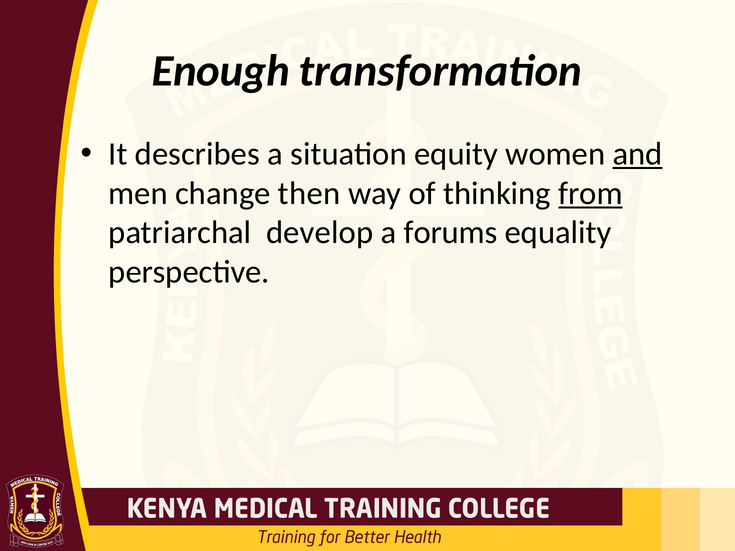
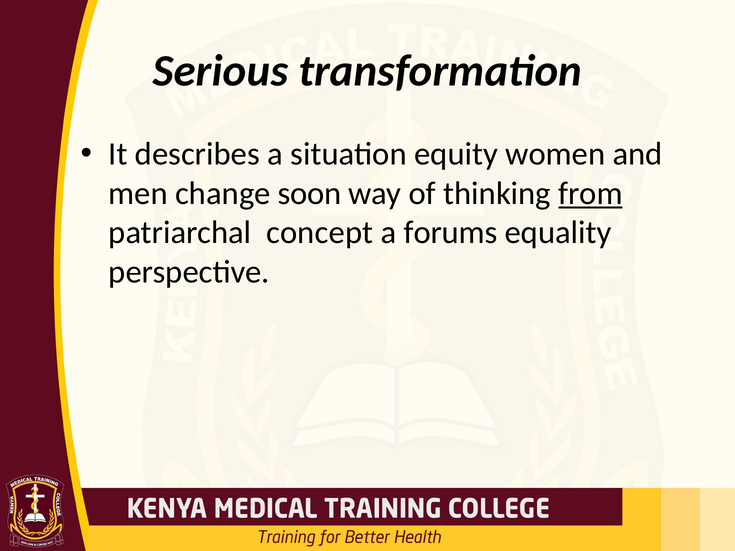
Enough: Enough -> Serious (220, 71)
and underline: present -> none (638, 154)
then: then -> soon (310, 193)
develop: develop -> concept (320, 233)
